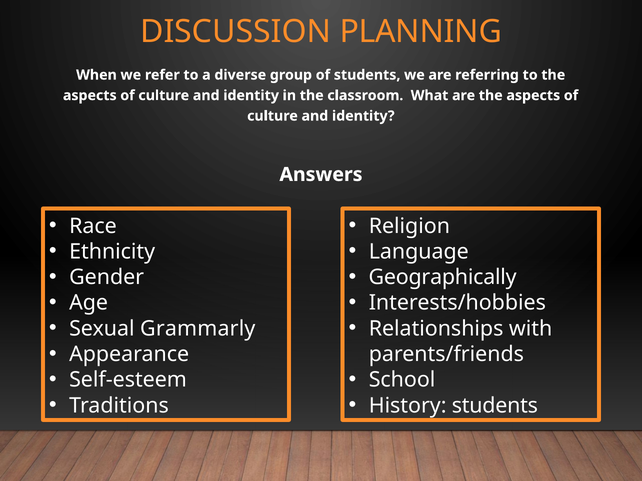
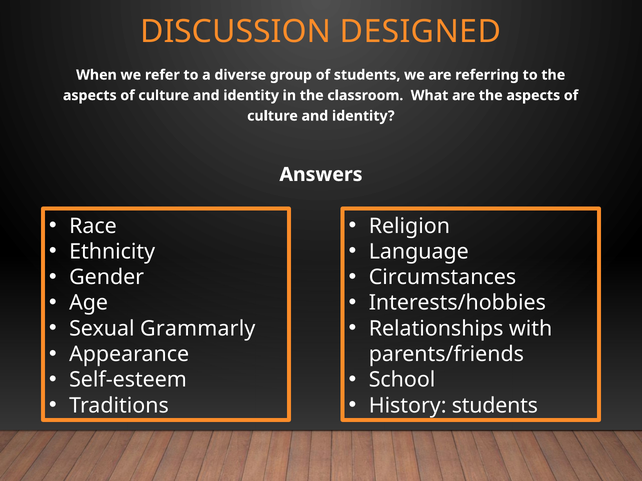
PLANNING: PLANNING -> DESIGNED (420, 32)
Geographically: Geographically -> Circumstances (442, 278)
